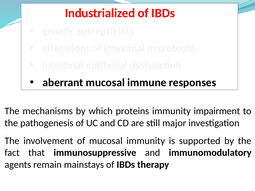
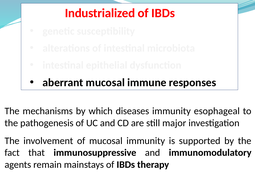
proteins: proteins -> diseases (132, 111)
impairment: impairment -> esophageal (217, 111)
